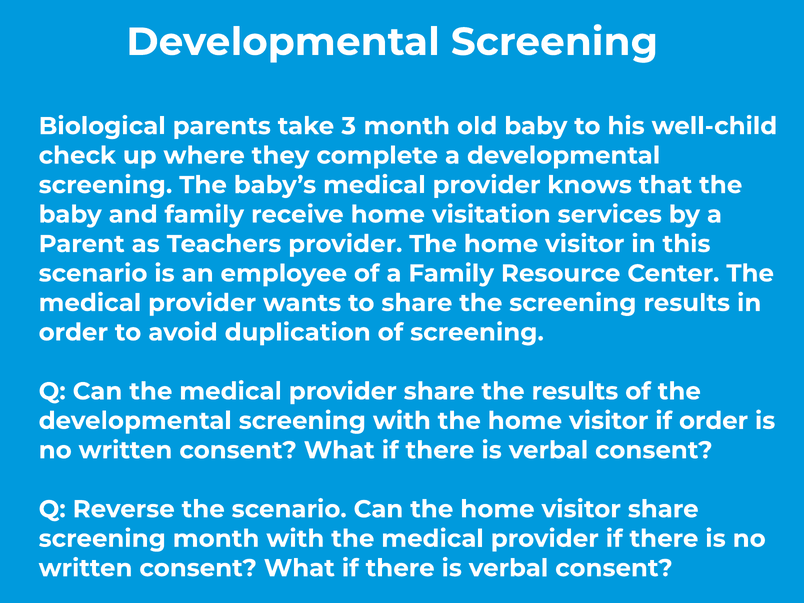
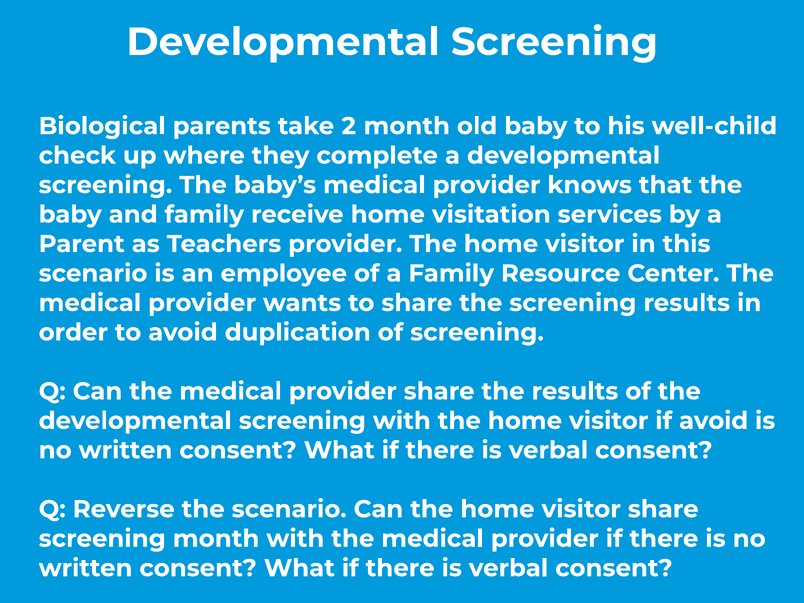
3: 3 -> 2 (349, 126)
if order: order -> avoid (714, 421)
